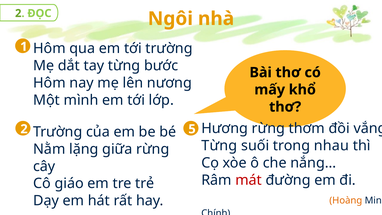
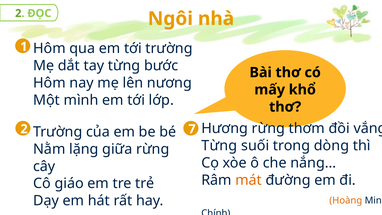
5: 5 -> 7 (192, 129)
nhau: nhau -> dòng (331, 146)
mát colour: red -> orange (249, 180)
